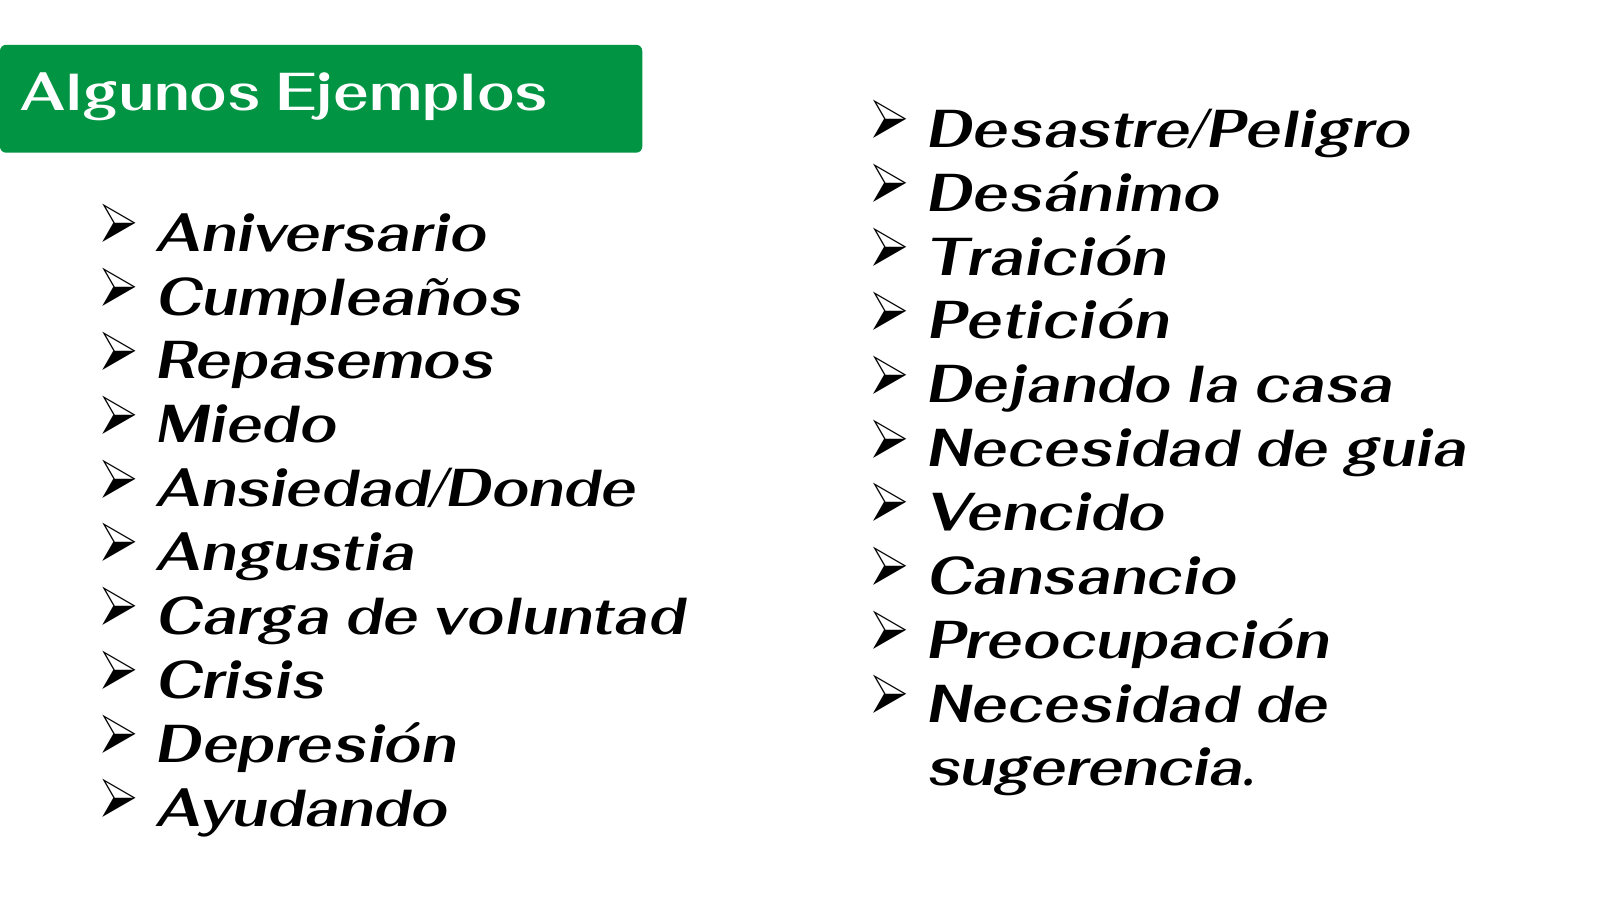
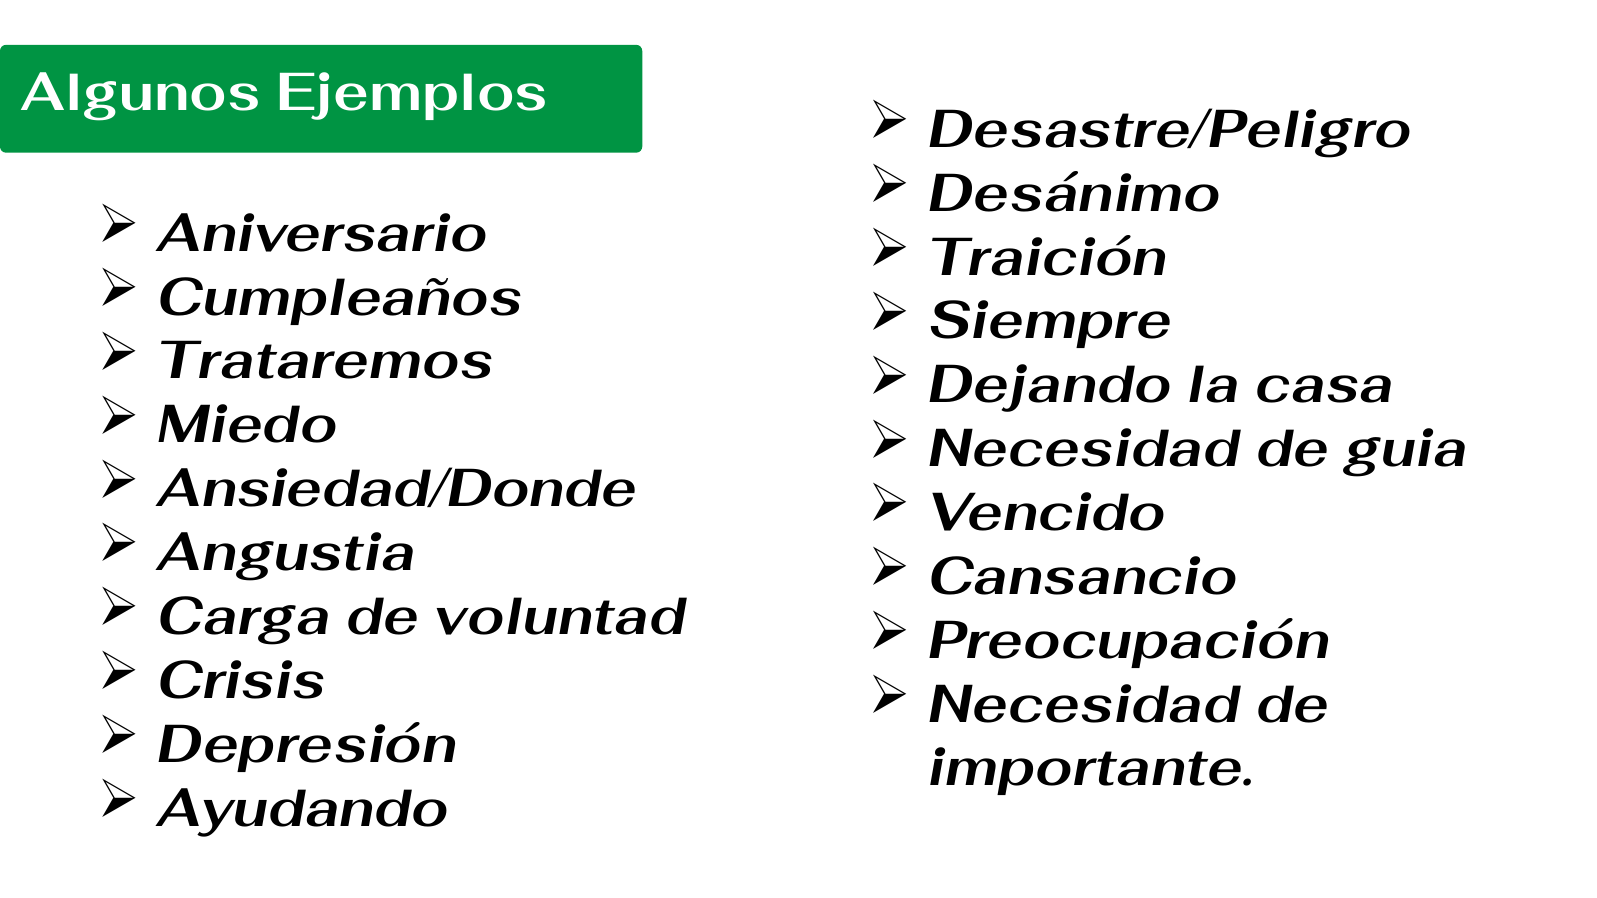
Petición: Petición -> Siempre (1050, 322)
Repasemos: Repasemos -> Trataremos (326, 362)
sugerencia: sugerencia -> importante (1092, 769)
